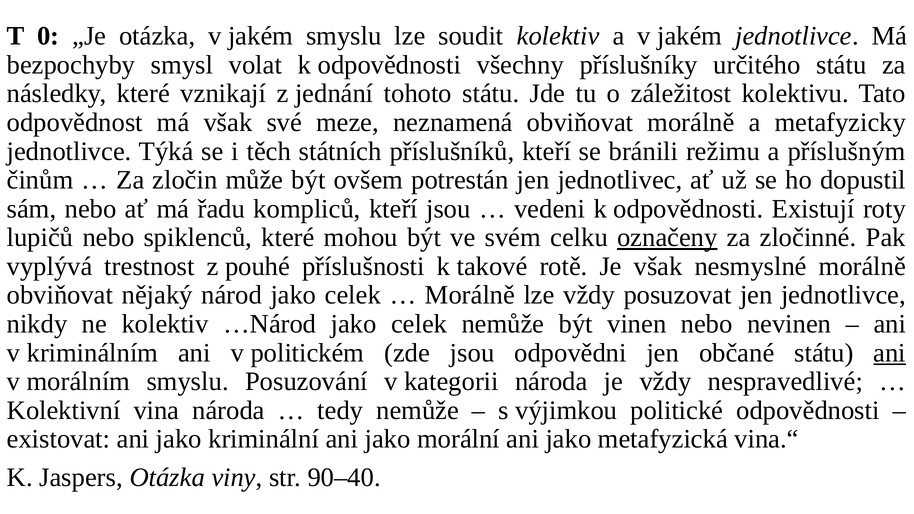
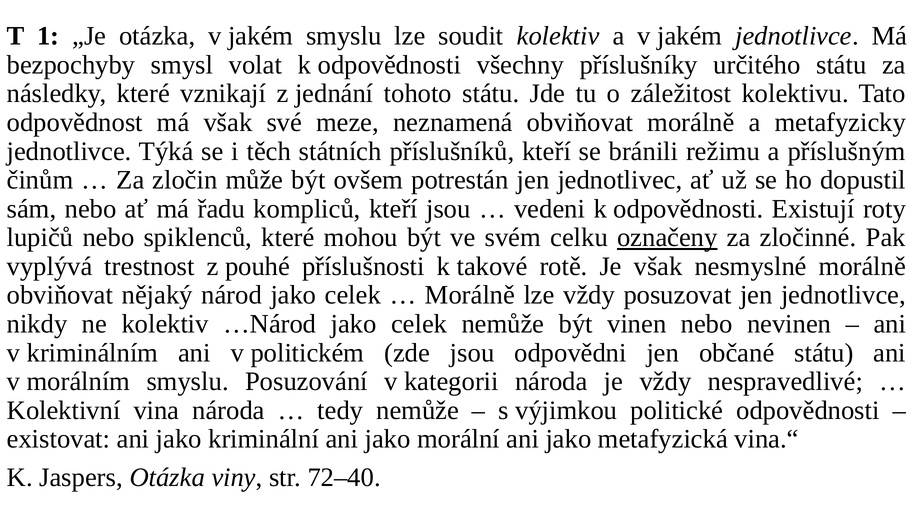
0: 0 -> 1 (48, 36)
ani underline: present -> none (890, 353)
90–40: 90–40 -> 72–40 (344, 478)
